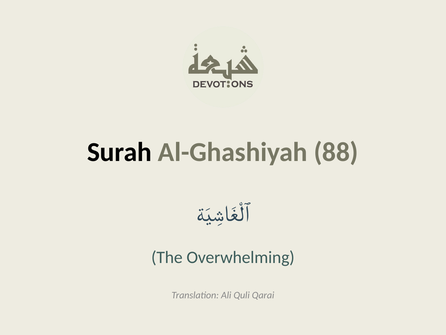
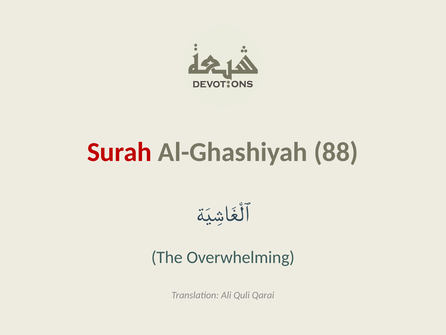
Surah colour: black -> red (120, 152)
